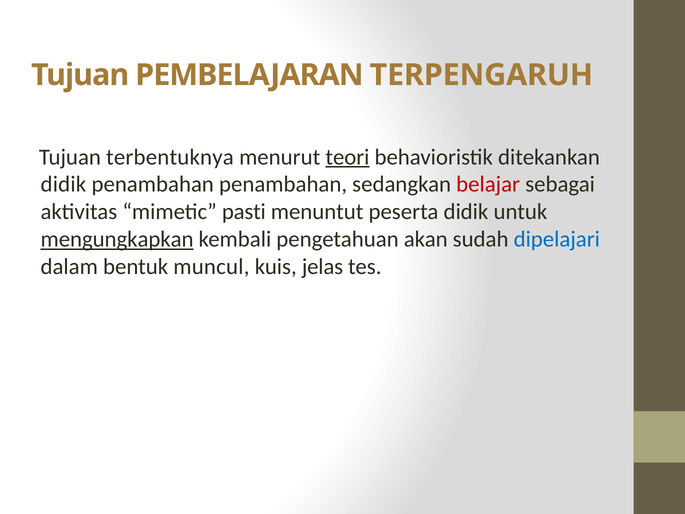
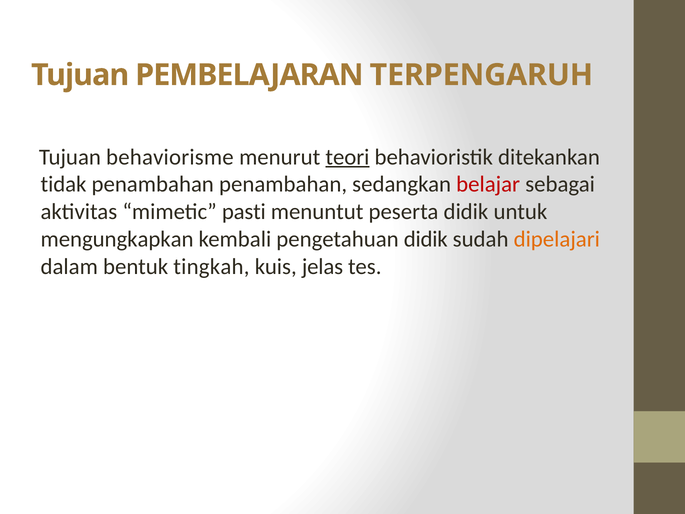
terbentuknya: terbentuknya -> behaviorisme (170, 157)
didik: didik -> tidak (64, 184)
mengungkapkan underline: present -> none (117, 239)
pengetahuan akan: akan -> didik (426, 239)
dipelajari colour: blue -> orange (557, 239)
muncul: muncul -> tingkah (211, 267)
